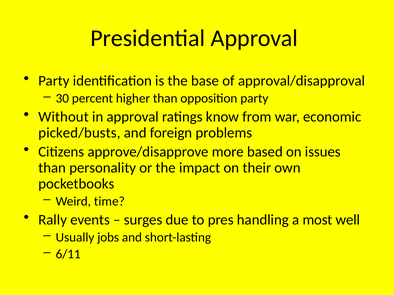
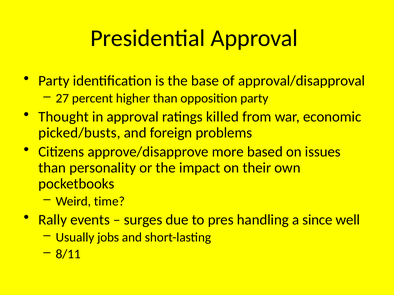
30: 30 -> 27 (62, 98)
Without: Without -> Thought (64, 117)
know: know -> killed (222, 117)
most: most -> since (317, 220)
6/11: 6/11 -> 8/11 (68, 255)
